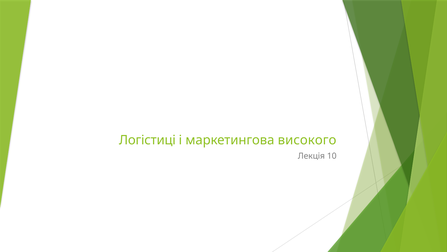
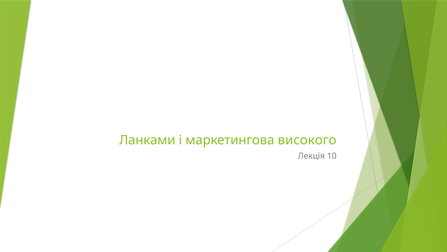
Логістиці: Логістиці -> Ланками (147, 140)
